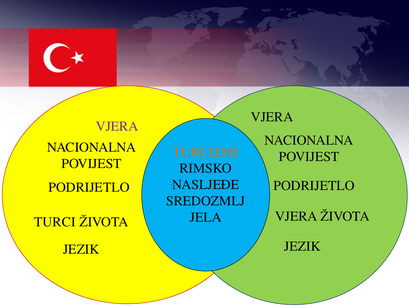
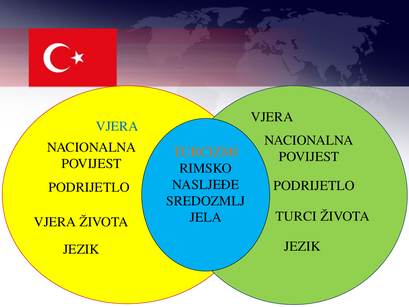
VJERA colour: purple -> blue (117, 126)
TURCI: TURCI -> VJERA (55, 222)
ŽIVOTA VJERA: VJERA -> TURCI (296, 216)
